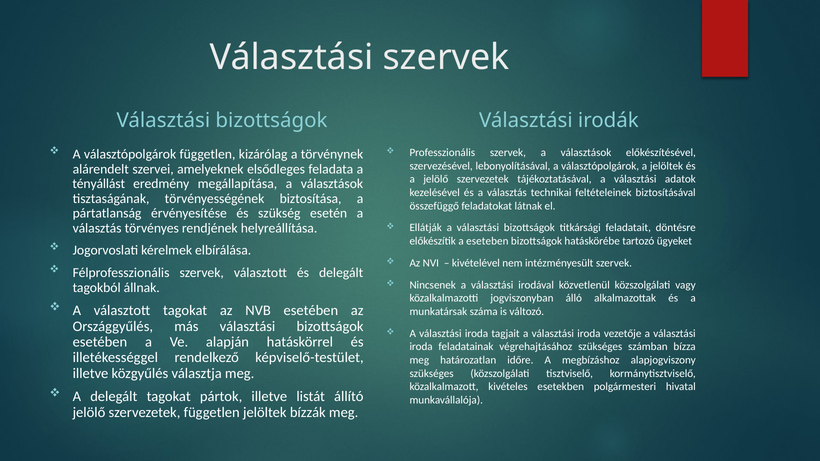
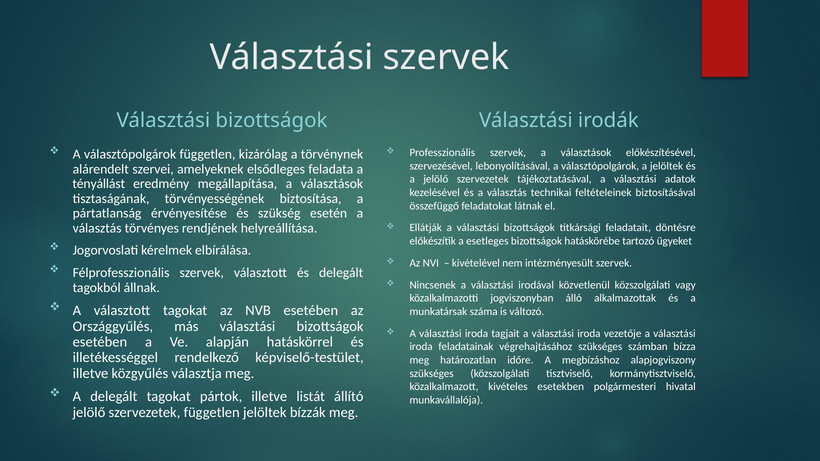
eseteben: eseteben -> esetleges (487, 241)
